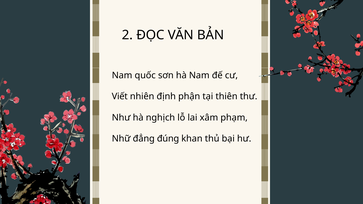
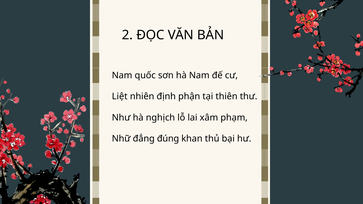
Viết: Viết -> Liệt (120, 97)
